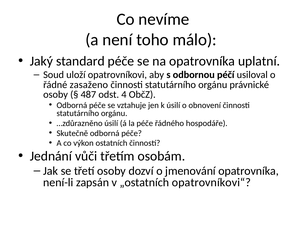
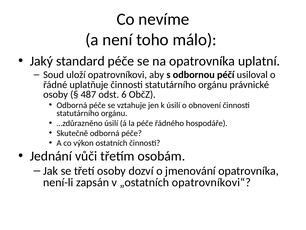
zasaženo: zasaženo -> uplatňuje (89, 84)
4: 4 -> 6 (124, 94)
